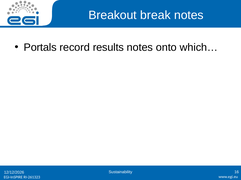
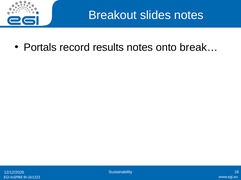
break: break -> slides (155, 15)
which…: which… -> break… (199, 48)
